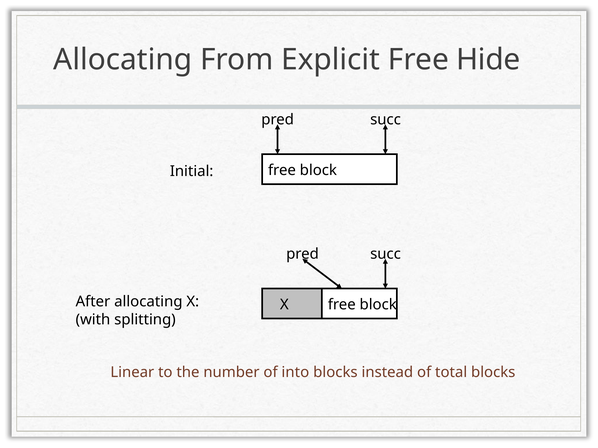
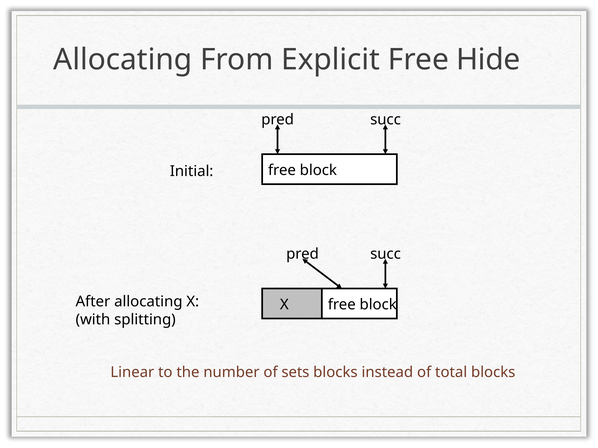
into: into -> sets (295, 372)
